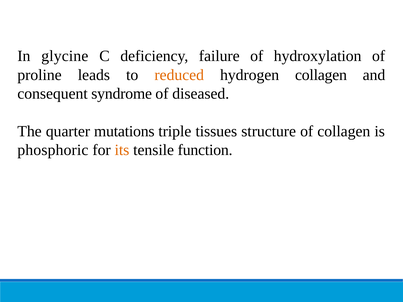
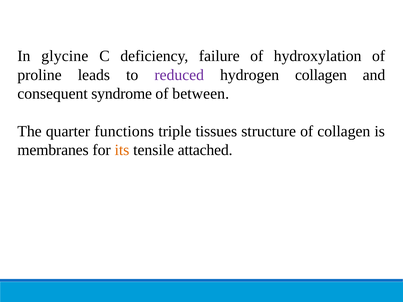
reduced colour: orange -> purple (179, 75)
diseased: diseased -> between (201, 94)
mutations: mutations -> functions (124, 131)
phosphoric: phosphoric -> membranes (53, 150)
function: function -> attached (205, 150)
